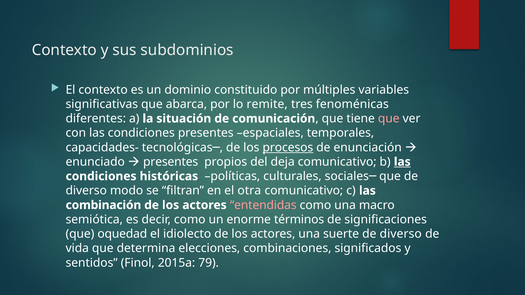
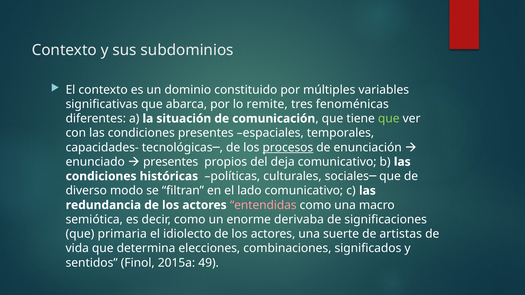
que colour: pink -> light green (389, 119)
las underline: present -> none (402, 162)
otra: otra -> lado (249, 191)
combinación: combinación -> redundancia (103, 205)
términos: términos -> derivaba (299, 220)
oquedad: oquedad -> primaria (122, 234)
de diverso: diverso -> artistas (401, 234)
79: 79 -> 49 (209, 263)
